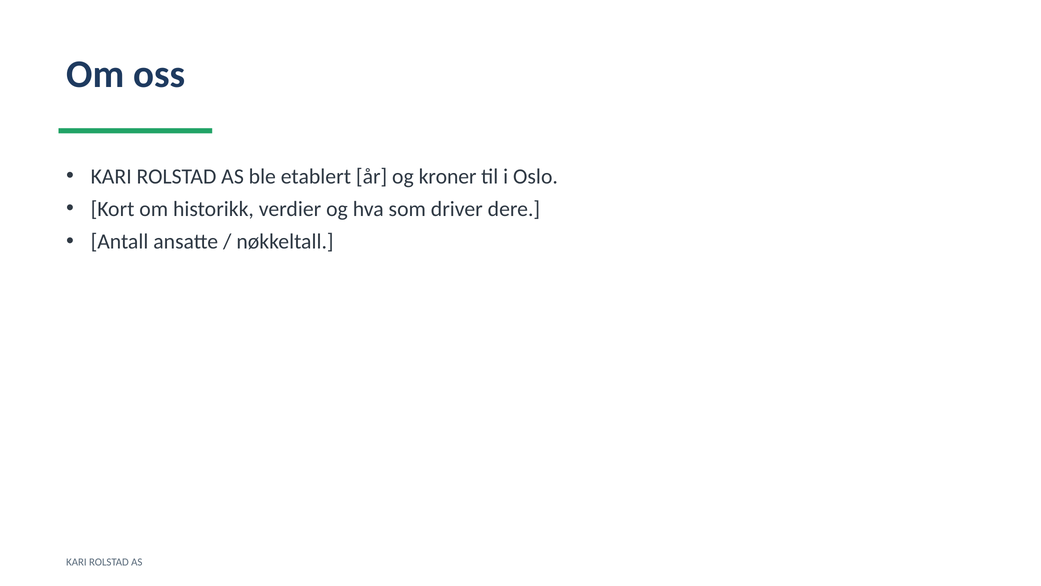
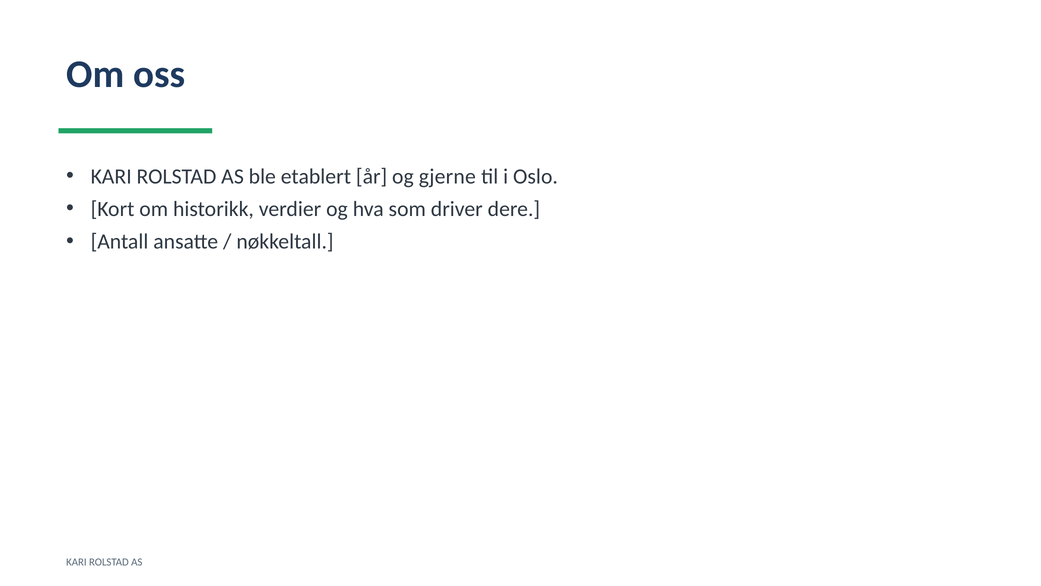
kroner: kroner -> gjerne (447, 176)
